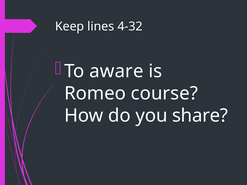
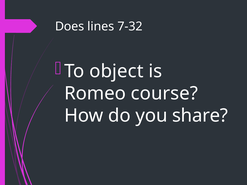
Keep: Keep -> Does (70, 26)
4-32: 4-32 -> 7-32 (130, 26)
aware: aware -> object (116, 71)
